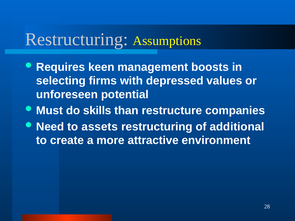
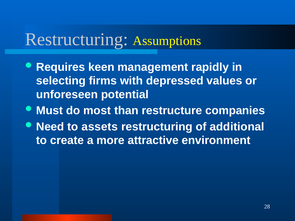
boosts: boosts -> rapidly (210, 67)
skills: skills -> most (97, 111)
